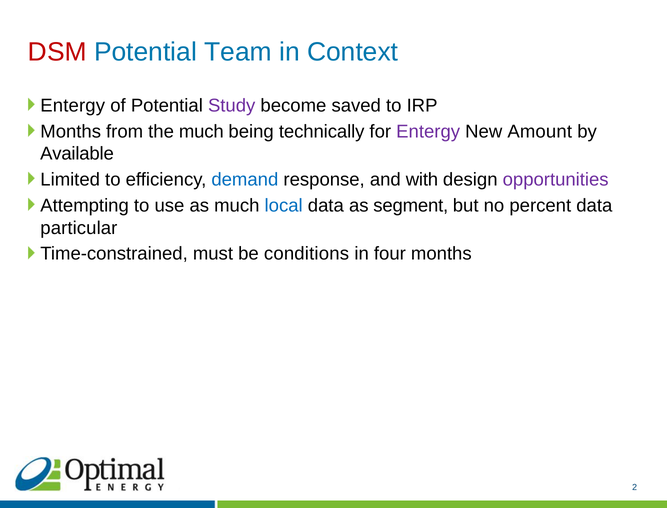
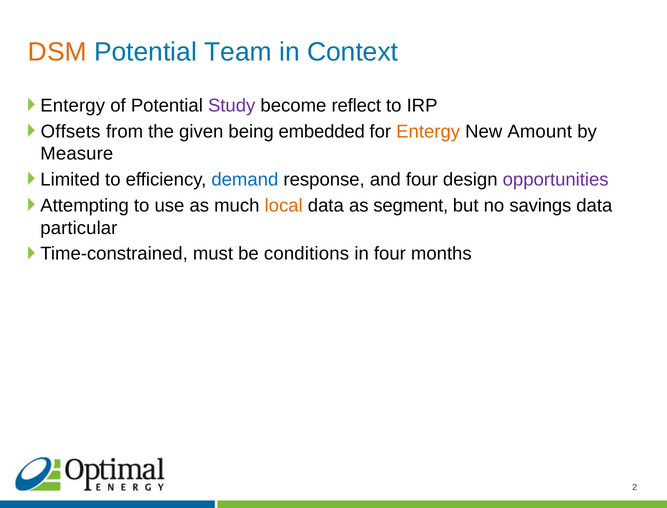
DSM colour: red -> orange (57, 52)
saved: saved -> reflect (356, 106)
Months: Months -> Offsets (71, 132)
the much: much -> given (201, 132)
technically: technically -> embedded (322, 132)
Entergy colour: purple -> orange (428, 132)
Available: Available -> Measure (77, 154)
and with: with -> four (422, 180)
local colour: blue -> orange (284, 206)
percent: percent -> savings (540, 206)
